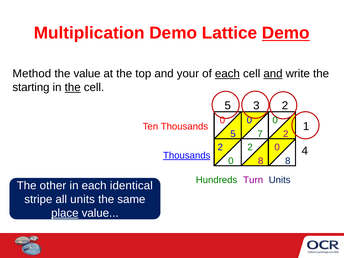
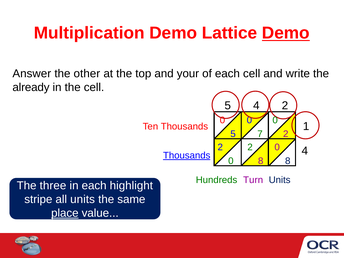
Method: Method -> Answer (32, 74)
the value: value -> other (87, 74)
each underline: present -> none (227, 74)
and underline: present -> none (273, 74)
starting: starting -> already (31, 87)
the underline: present -> none (73, 87)
5 3: 3 -> 4 (256, 106)
other: other -> three (53, 186)
identical: identical -> highlight (131, 186)
